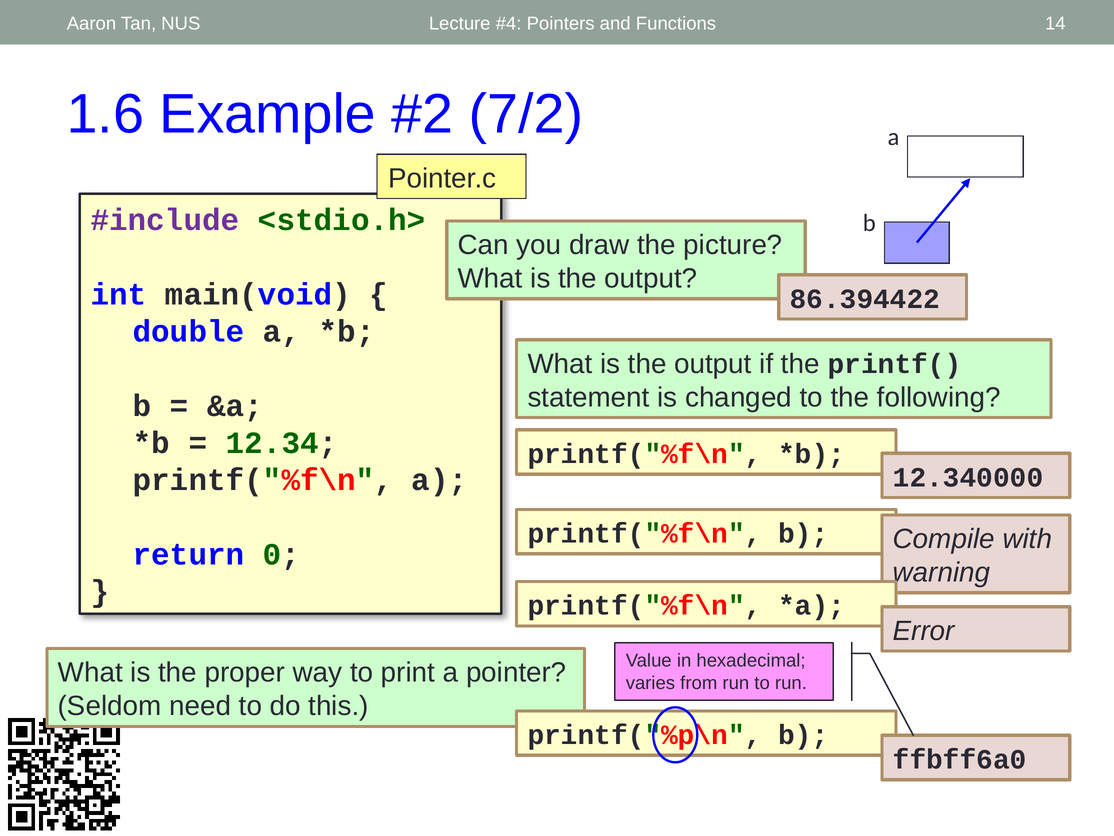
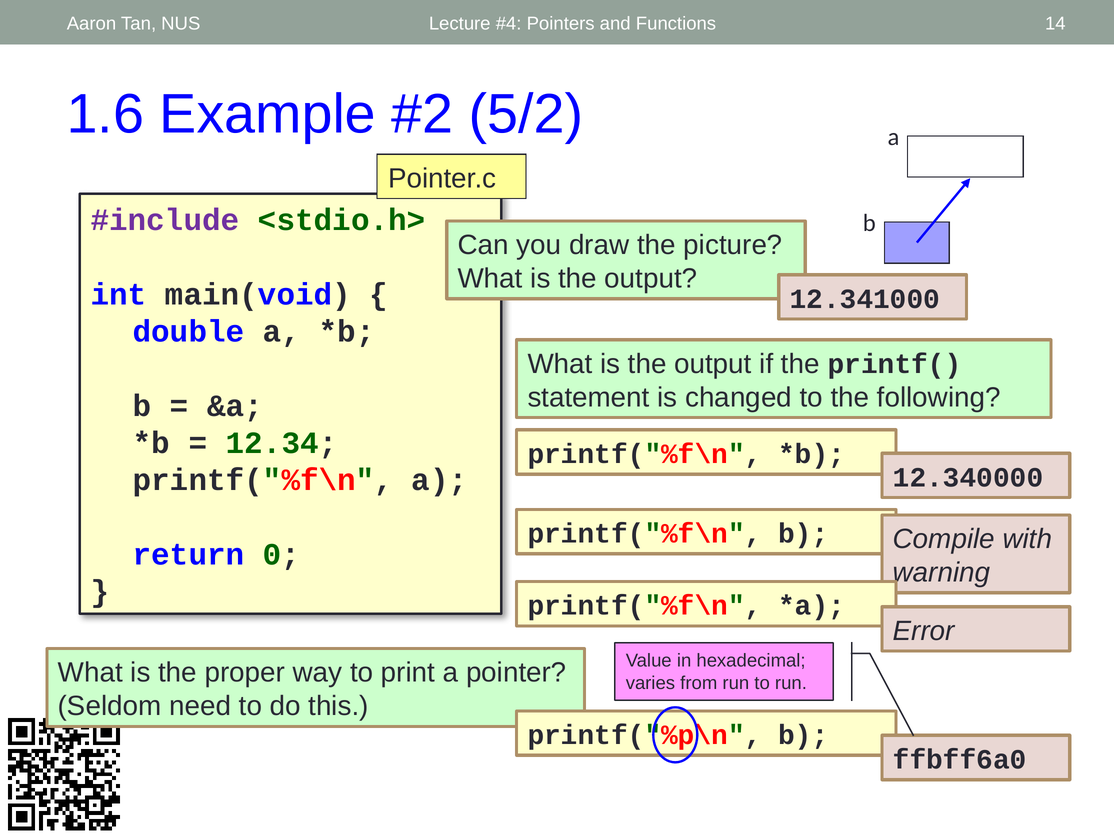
7/2: 7/2 -> 5/2 (526, 114)
86.394422: 86.394422 -> 12.341000 (865, 299)
